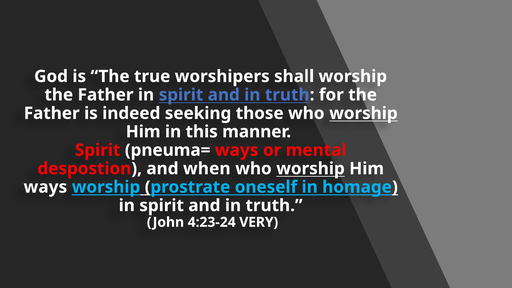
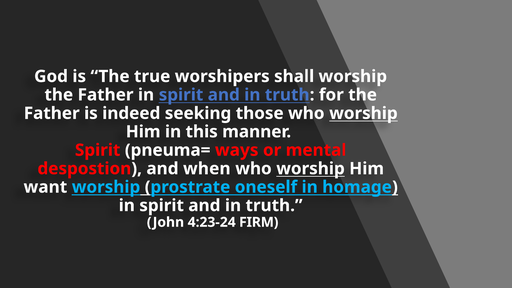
ways: ways -> want (45, 187)
VERY: VERY -> FIRM (259, 222)
